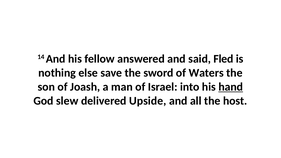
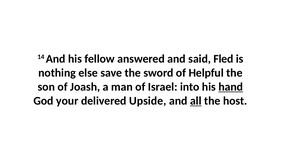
Waters: Waters -> Helpful (206, 73)
slew: slew -> your (67, 101)
all underline: none -> present (196, 101)
